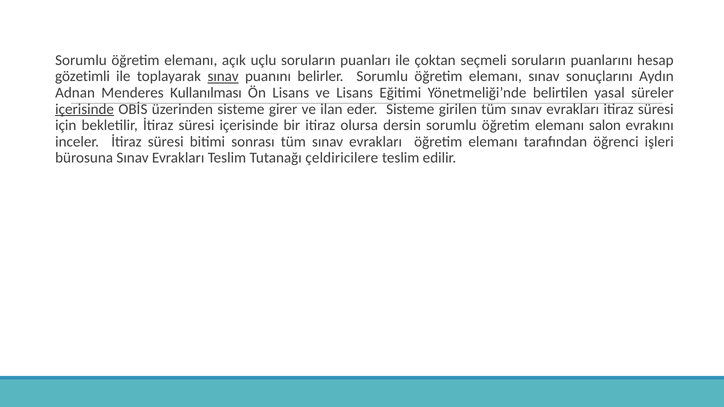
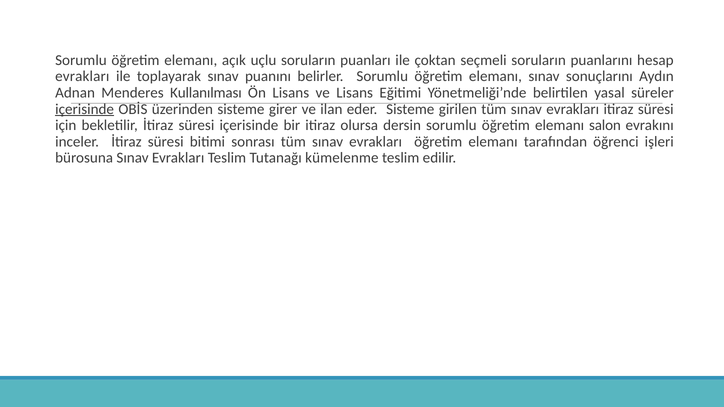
gözetimli: gözetimli -> evrakları (82, 77)
sınav underline: present -> none (223, 77)
çeldiricilere: çeldiricilere -> kümelenme (342, 158)
